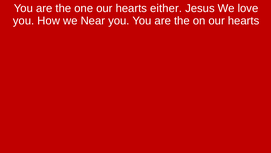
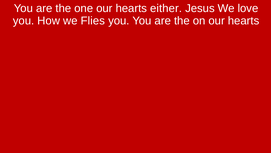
Near: Near -> Flies (93, 21)
